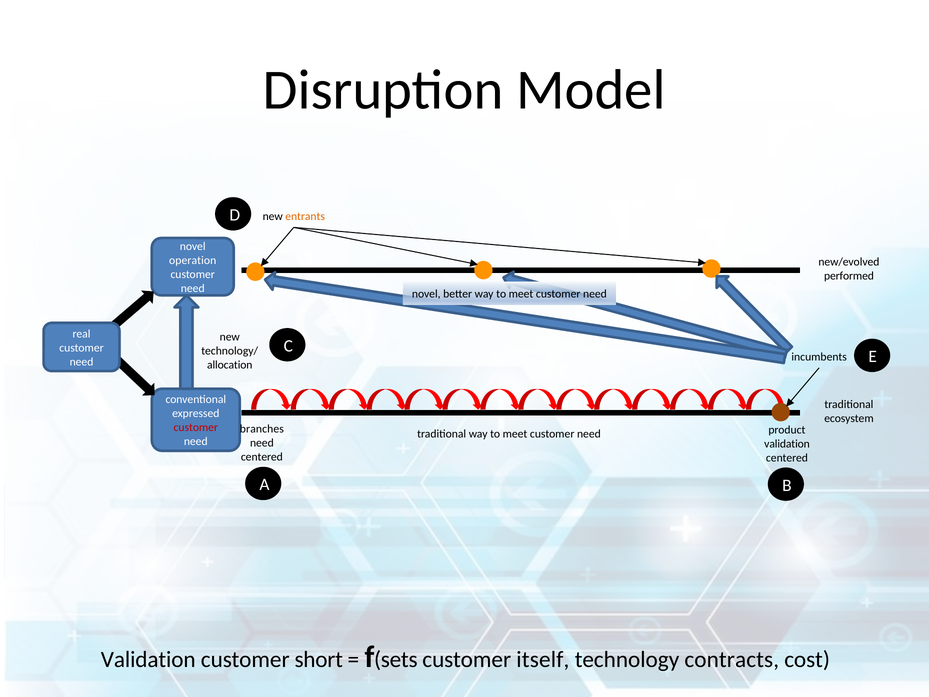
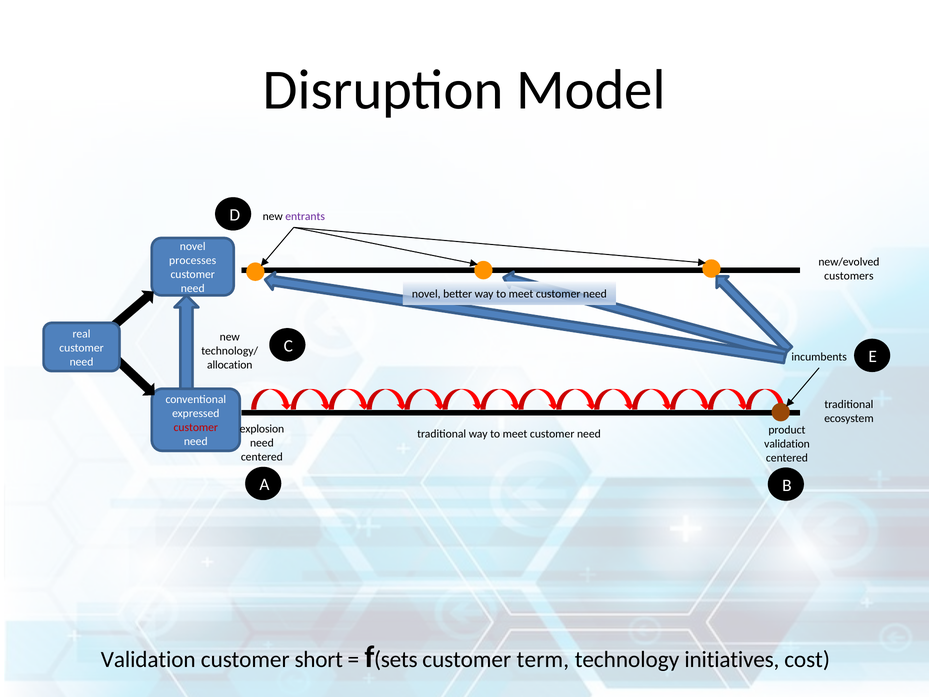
entrants colour: orange -> purple (305, 217)
operation: operation -> processes (193, 260)
performed: performed -> customers (849, 276)
branches: branches -> explosion (262, 429)
itself: itself -> term (543, 659)
contracts: contracts -> initiatives (732, 659)
